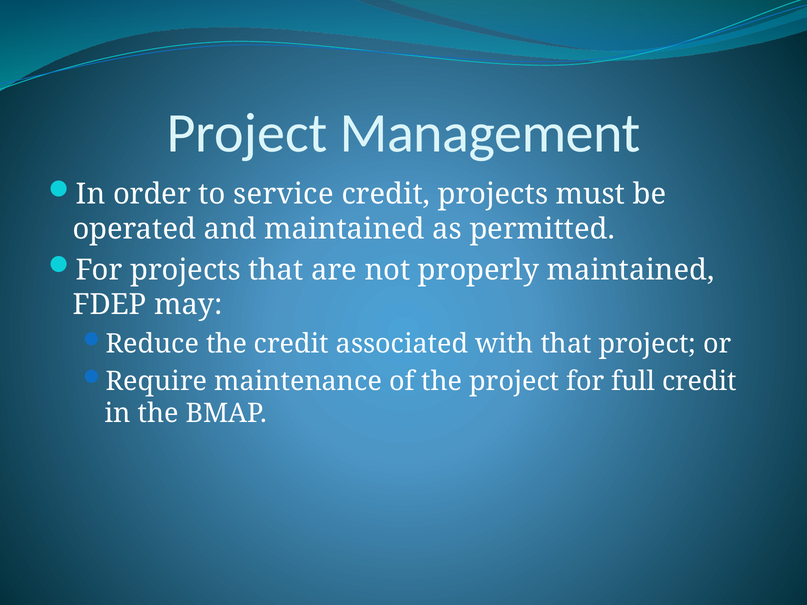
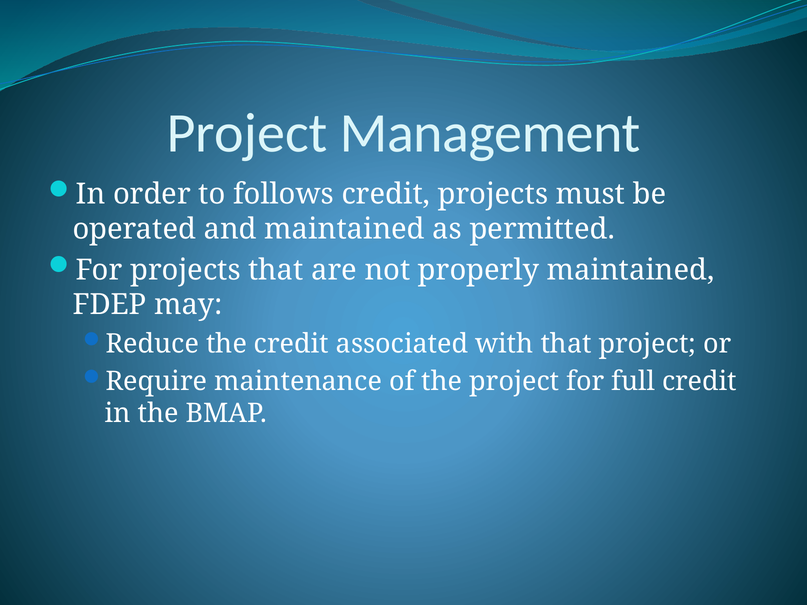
service: service -> follows (284, 194)
